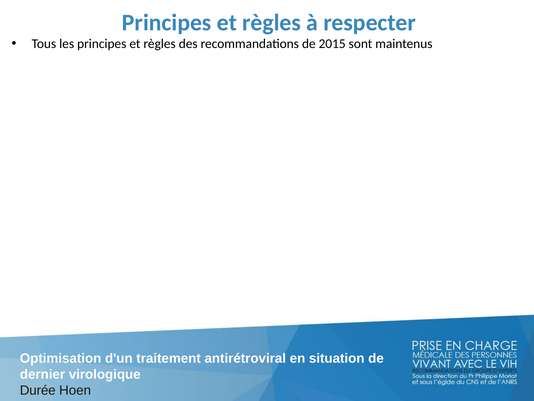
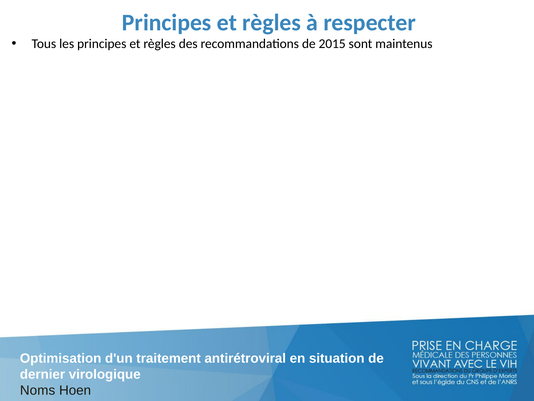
Durée: Durée -> Noms (38, 390)
